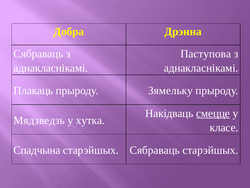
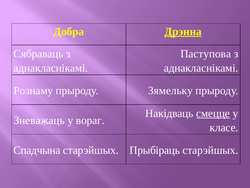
Дрэнна underline: none -> present (183, 32)
Плакаць: Плакаць -> Рознаму (33, 90)
Мядзведзь: Мядзведзь -> Зневажаць (39, 120)
хутка: хутка -> вораг (90, 120)
старэйшых Сябраваць: Сябраваць -> Прыбіраць (155, 150)
